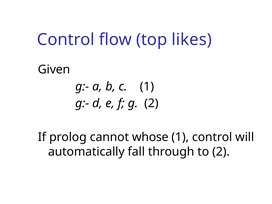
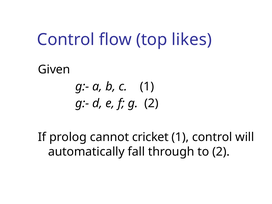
whose: whose -> cricket (150, 137)
